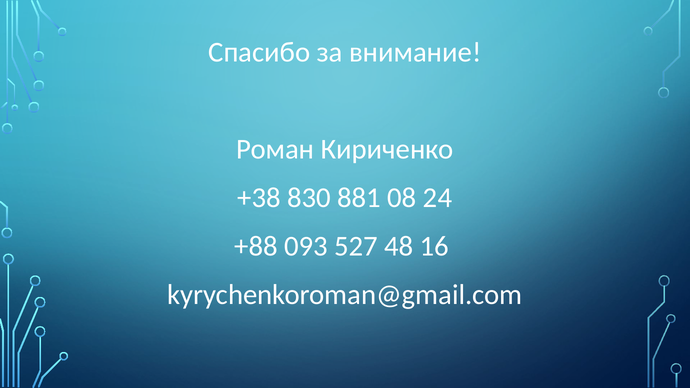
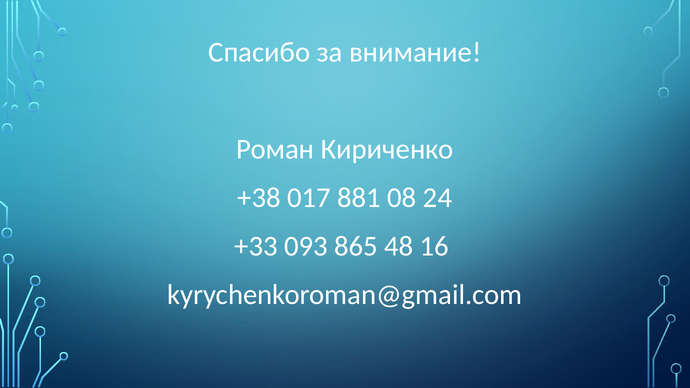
830: 830 -> 017 (309, 198)
+88: +88 -> +33 (256, 246)
527: 527 -> 865 (356, 246)
